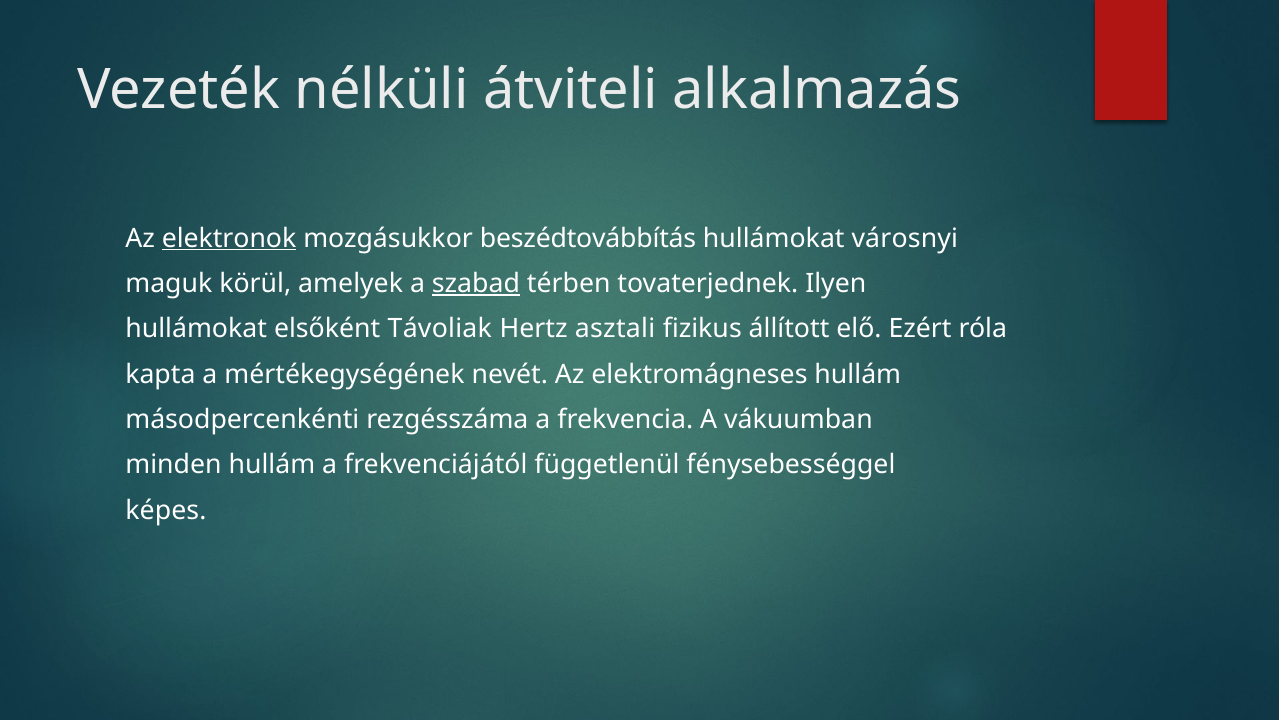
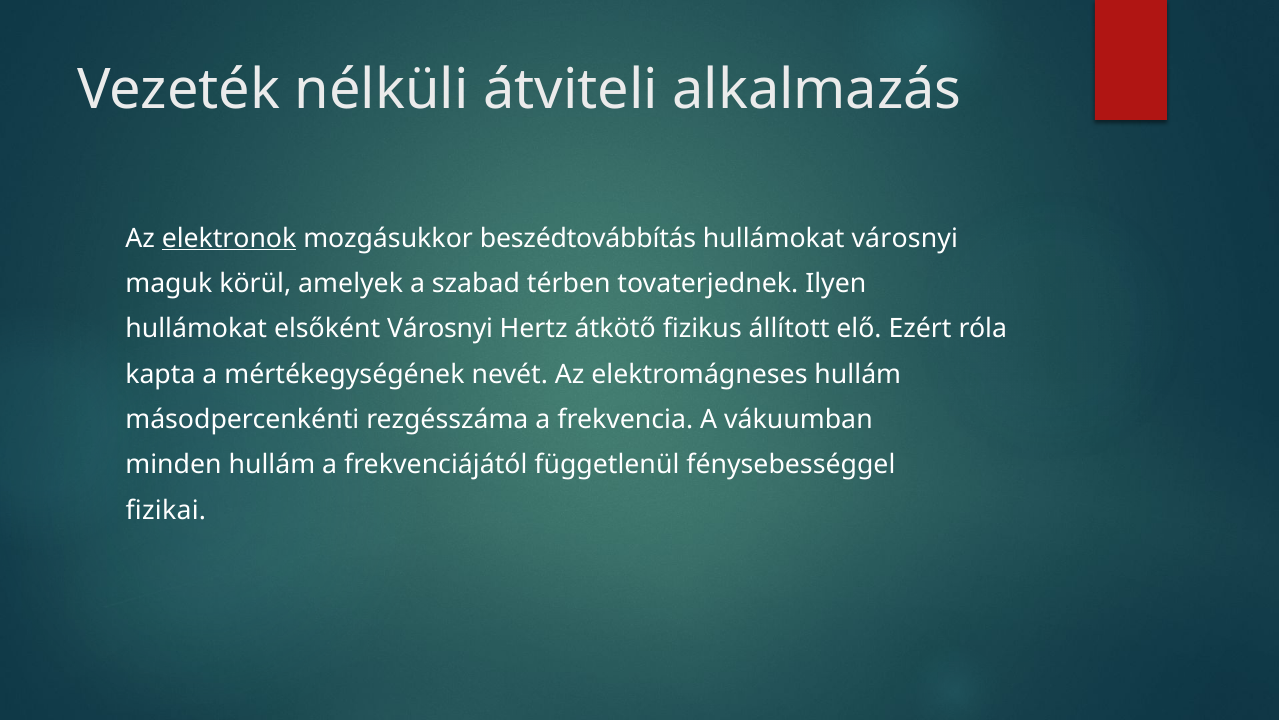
szabad underline: present -> none (476, 283)
elsőként Távoliak: Távoliak -> Városnyi (440, 329)
asztali: asztali -> átkötő (615, 329)
képes: képes -> fizikai (166, 510)
